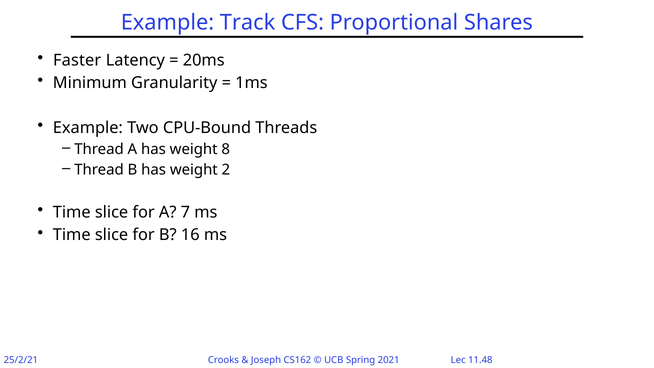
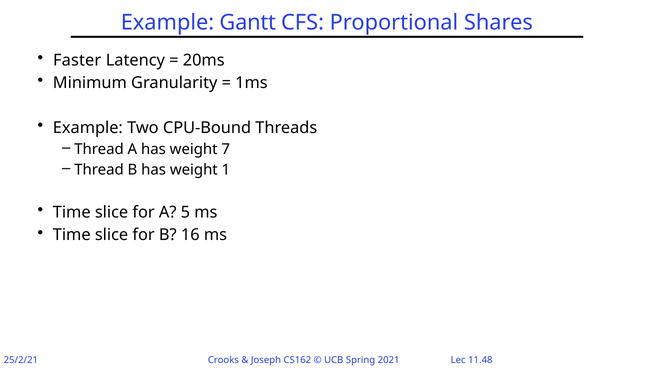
Track: Track -> Gantt (248, 22)
8: 8 -> 7 (226, 149)
2: 2 -> 1 (226, 170)
7: 7 -> 5 (185, 212)
